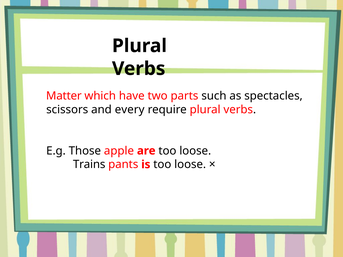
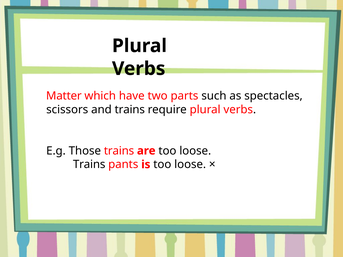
and every: every -> trains (130, 110)
Those apple: apple -> trains (119, 151)
